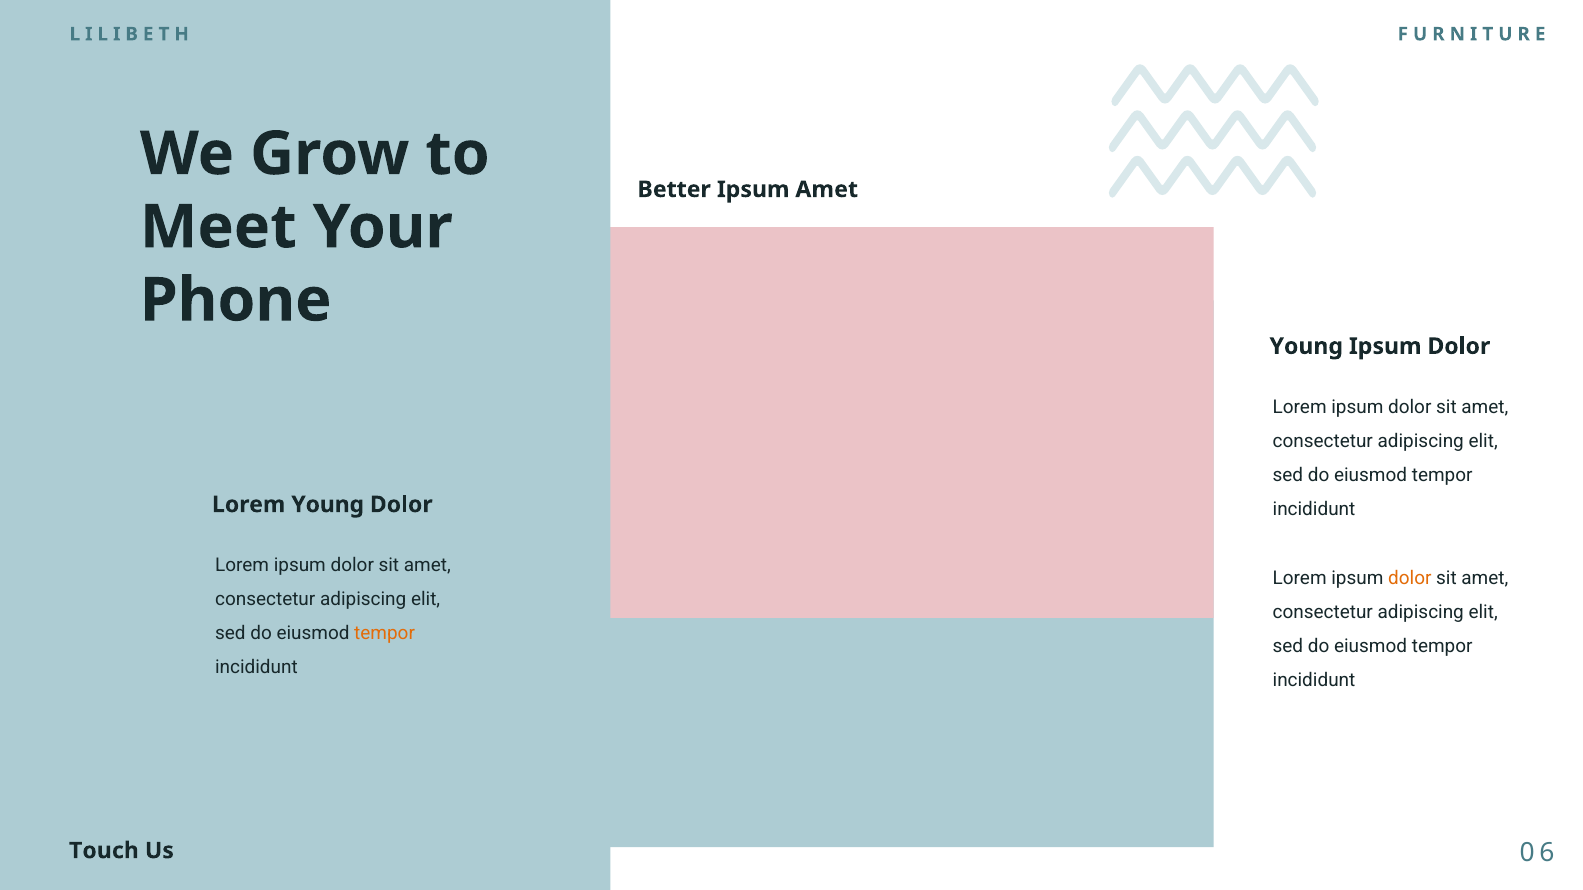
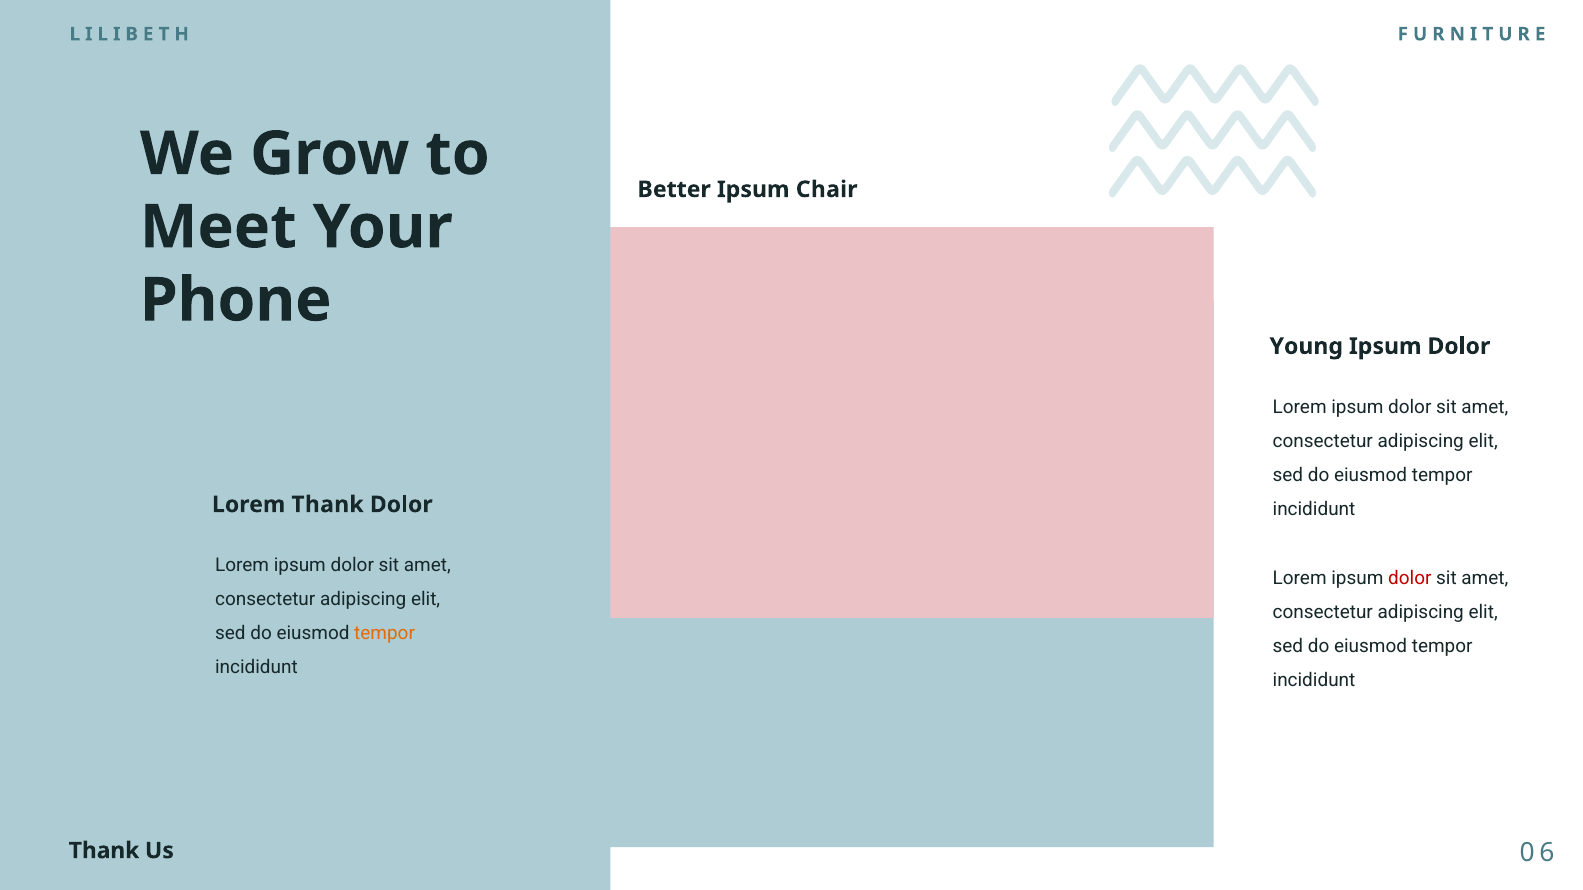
Ipsum Amet: Amet -> Chair (827, 190)
Lorem Young: Young -> Thank (327, 505)
dolor colour: orange -> red (1410, 579)
Touch: Touch -> Thank (104, 851)
